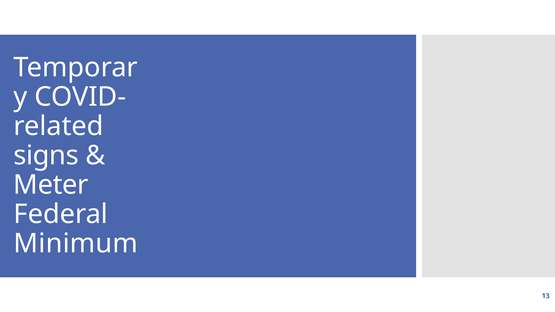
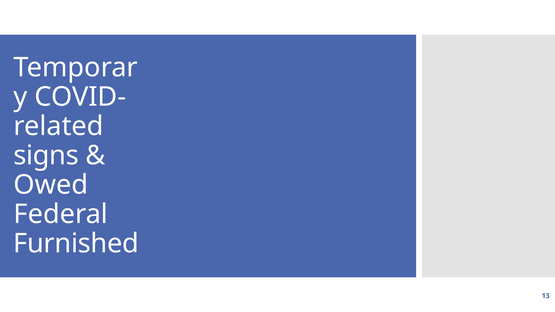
Meter: Meter -> Owed (51, 185)
Minimum: Minimum -> Furnished (76, 244)
